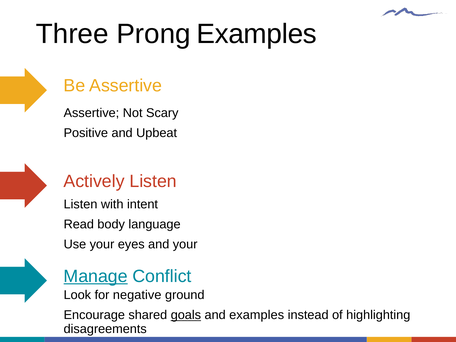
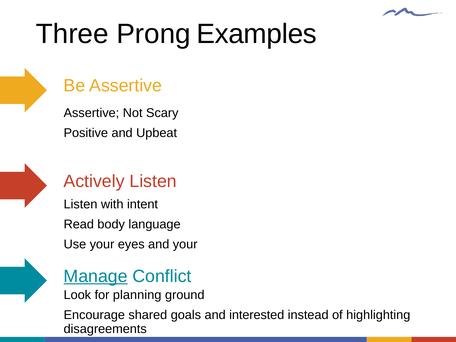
negative: negative -> planning (137, 295)
goals underline: present -> none (186, 315)
and examples: examples -> interested (257, 315)
